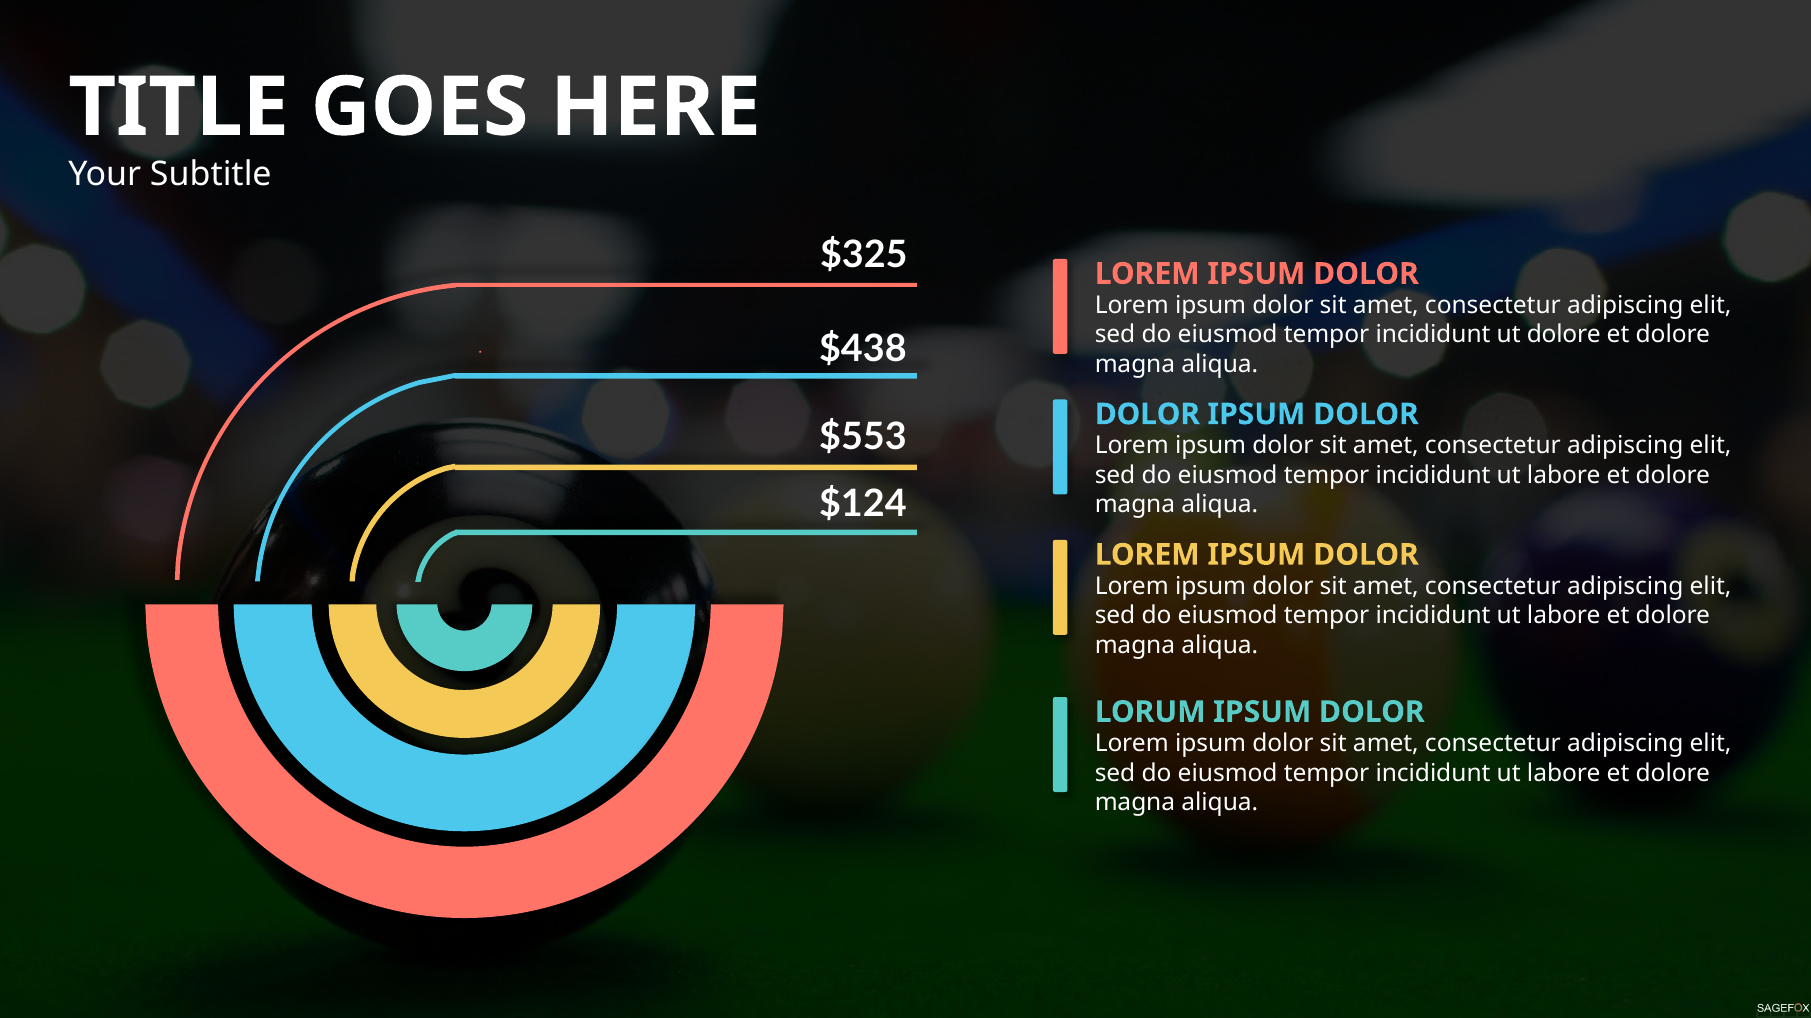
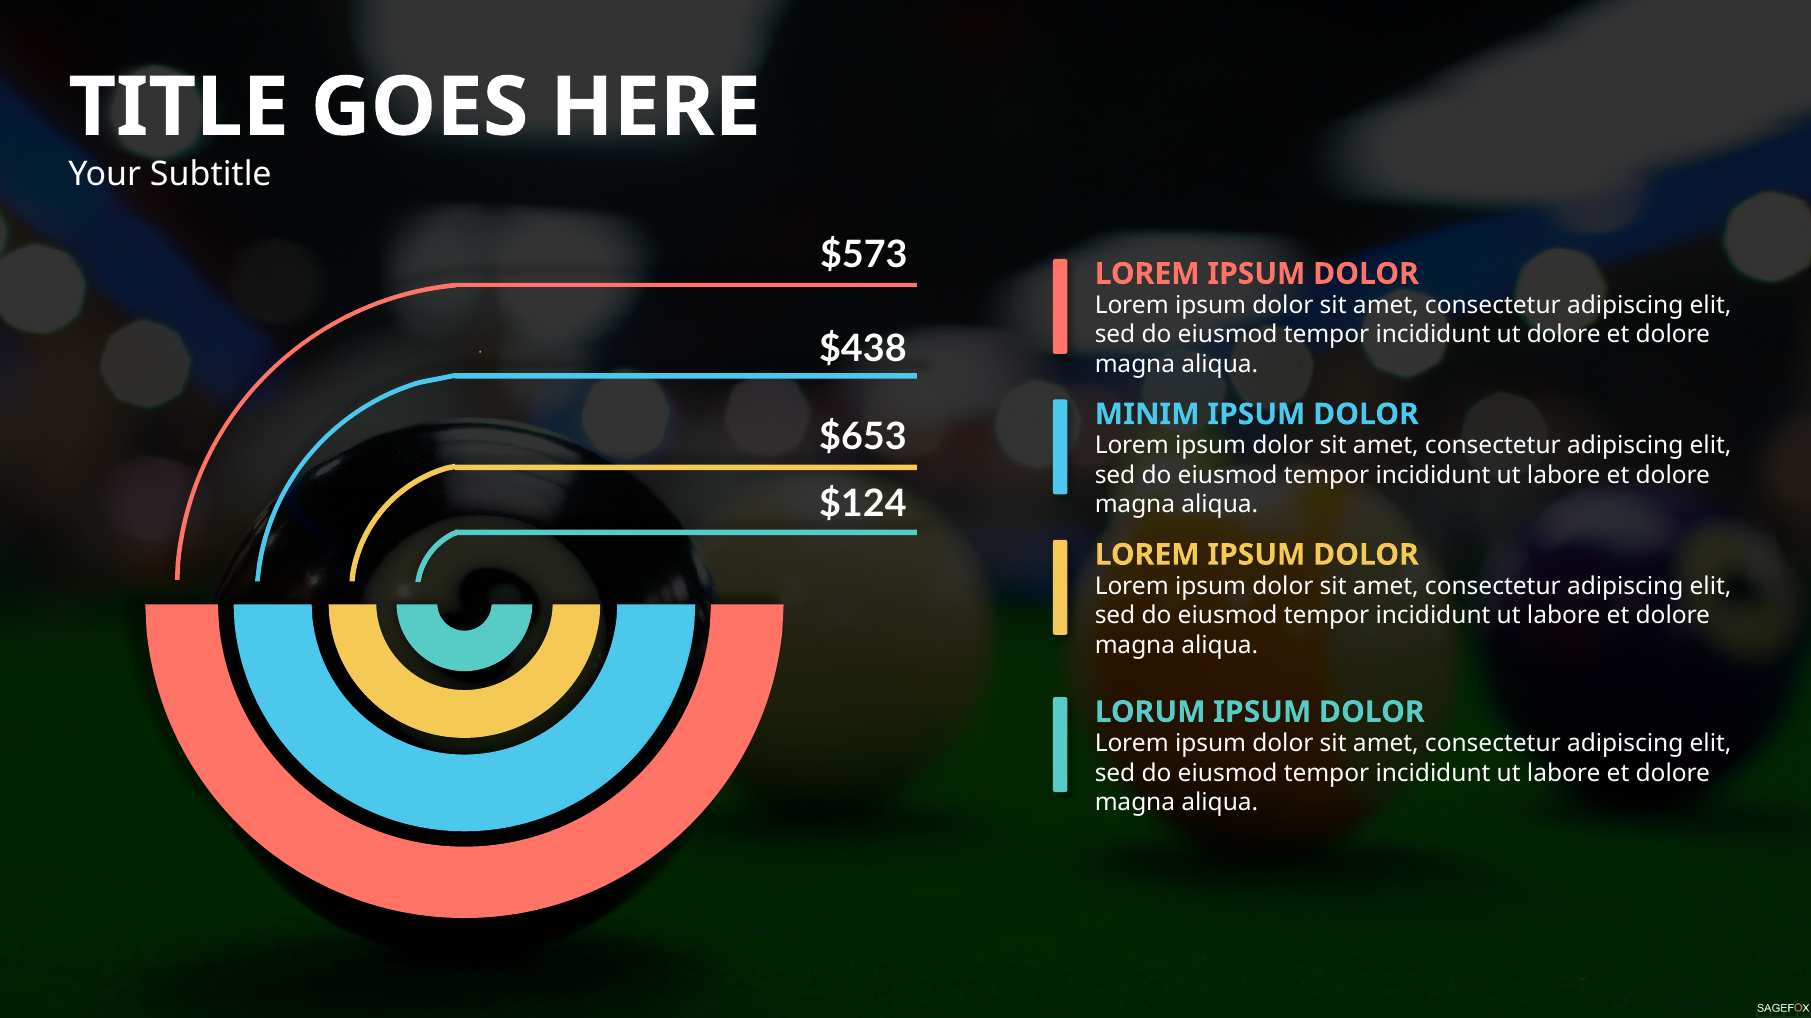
$325: $325 -> $573 (864, 256)
DOLOR: DOLOR -> MINIM (1147, 415)
$553: $553 -> $653 (863, 438)
